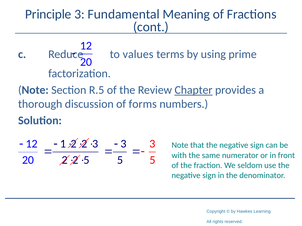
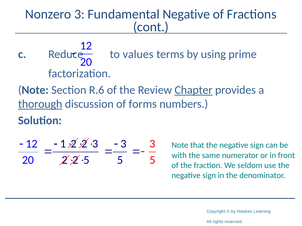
Principle: Principle -> Nonzero (48, 14)
Fundamental Meaning: Meaning -> Negative (186, 14)
R.5: R.5 -> R.6 (97, 90)
thorough underline: none -> present (40, 104)
